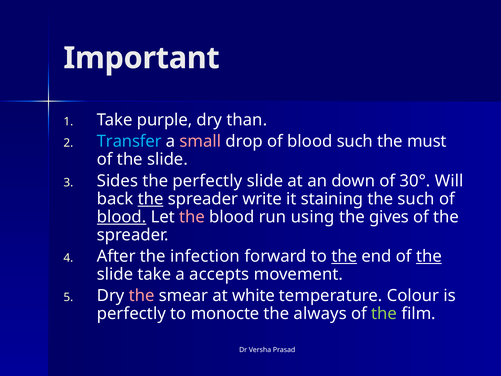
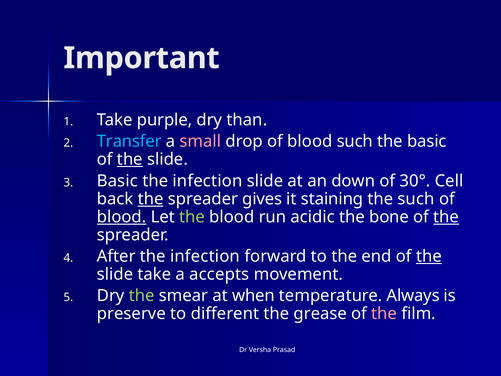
the must: must -> basic (427, 141)
the underline: none -> present (130, 159)
Sides: Sides -> Basic (117, 181)
perfectly: perfectly -> infection (207, 181)
Will: Will -> Cell (449, 181)
write: write -> gives (262, 199)
the colour: pink -> light green (192, 217)
using: using -> acidic (313, 217)
gives: gives -> bone (389, 217)
the underline: none -> present (446, 217)
the underline: present -> none (344, 256)
the colour: pink -> light green (142, 296)
white: white -> when (254, 296)
Colour: Colour -> Always (413, 296)
perfectly: perfectly -> preserve (131, 314)
monocte: monocte -> different (225, 314)
always: always -> grease (320, 314)
the colour: light green -> pink (384, 314)
